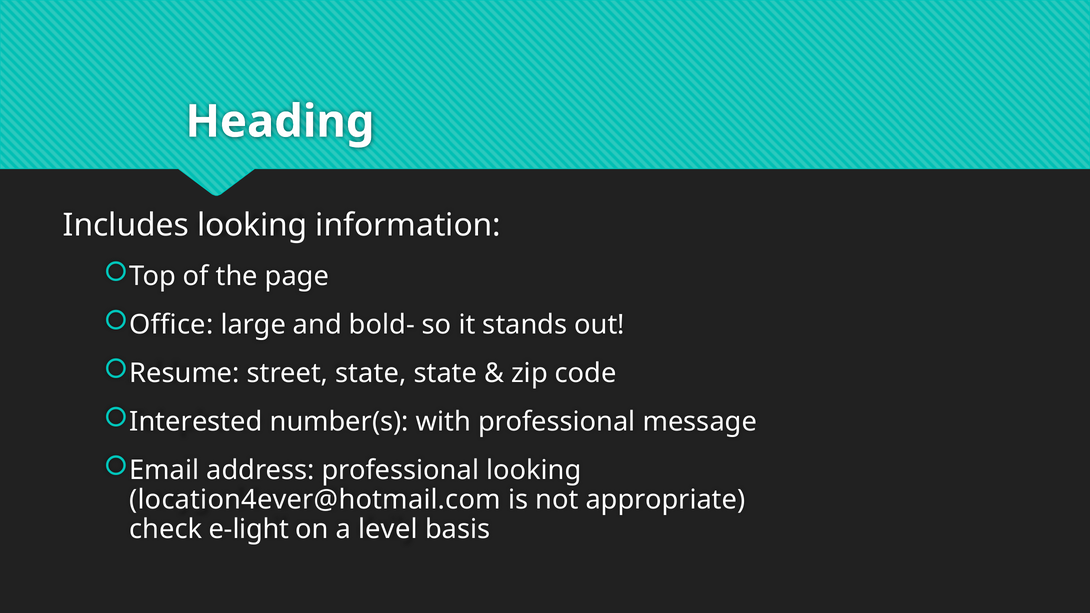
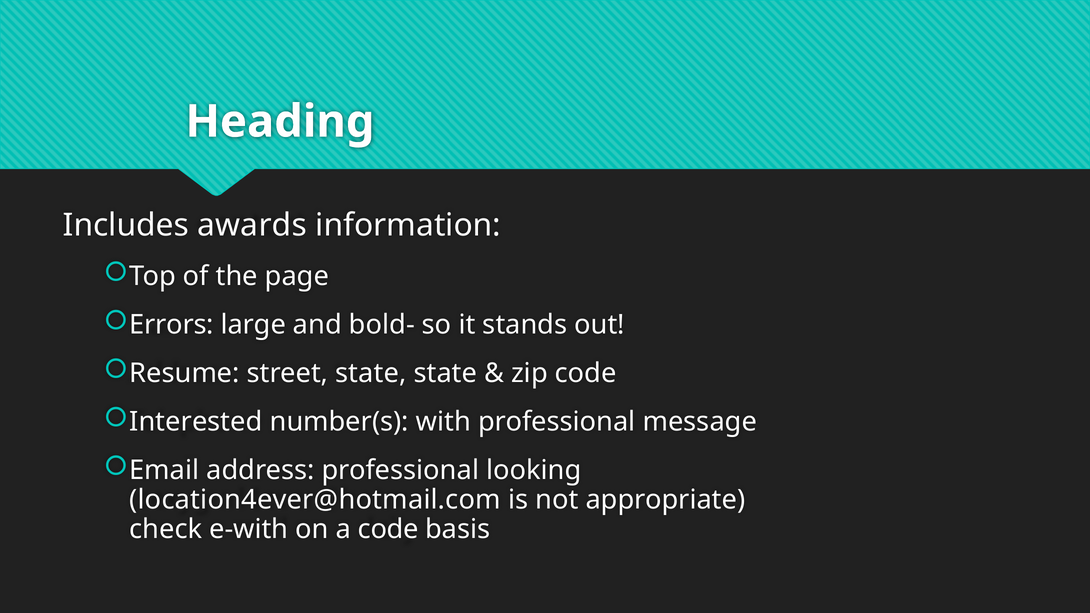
Includes looking: looking -> awards (252, 225)
Office: Office -> Errors (172, 325)
e-light: e-light -> e-with (249, 529)
a level: level -> code (388, 529)
